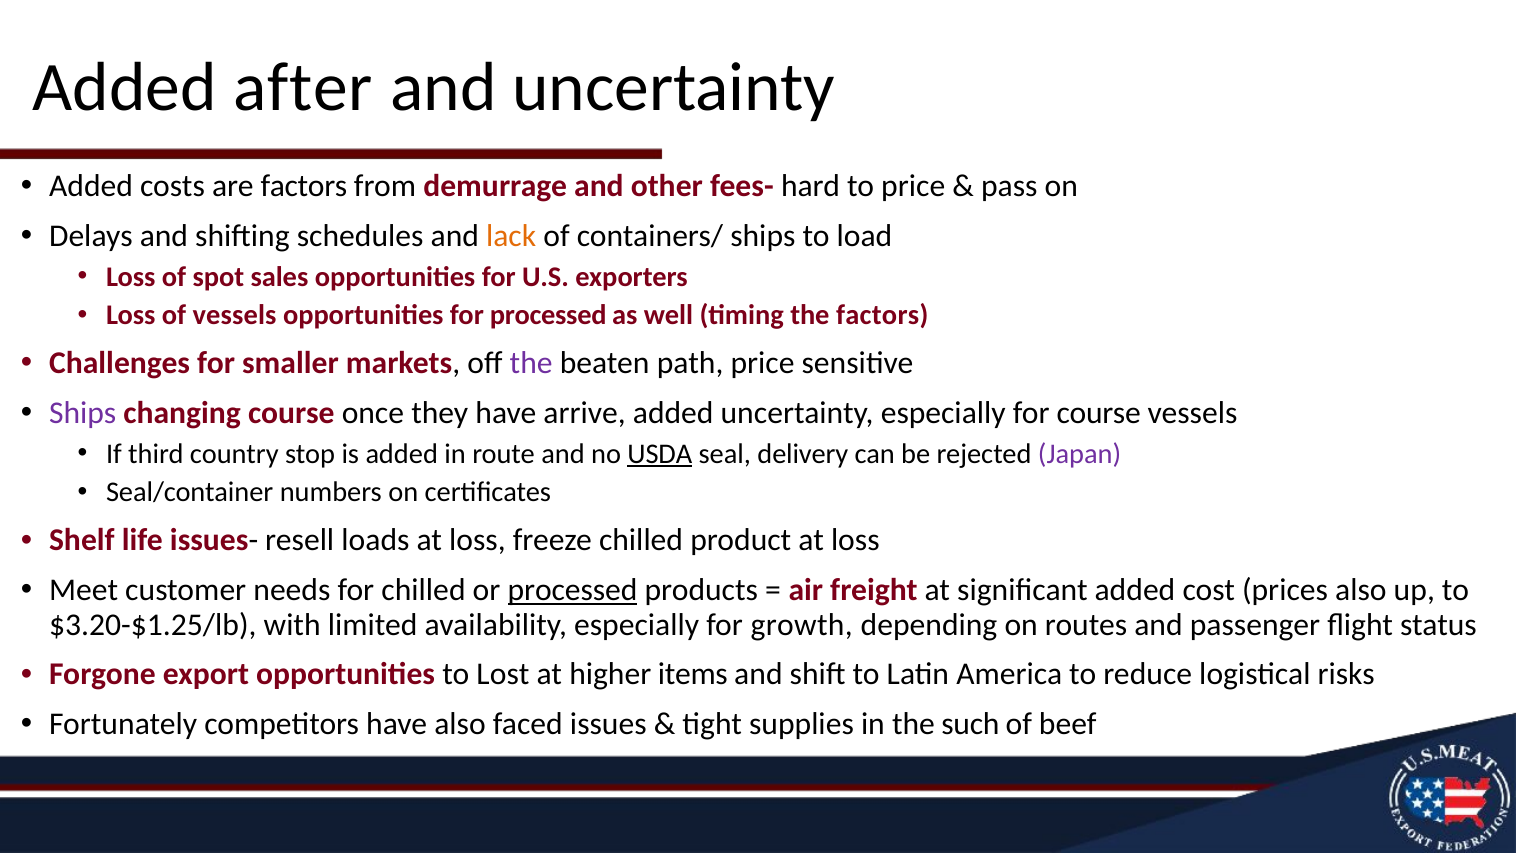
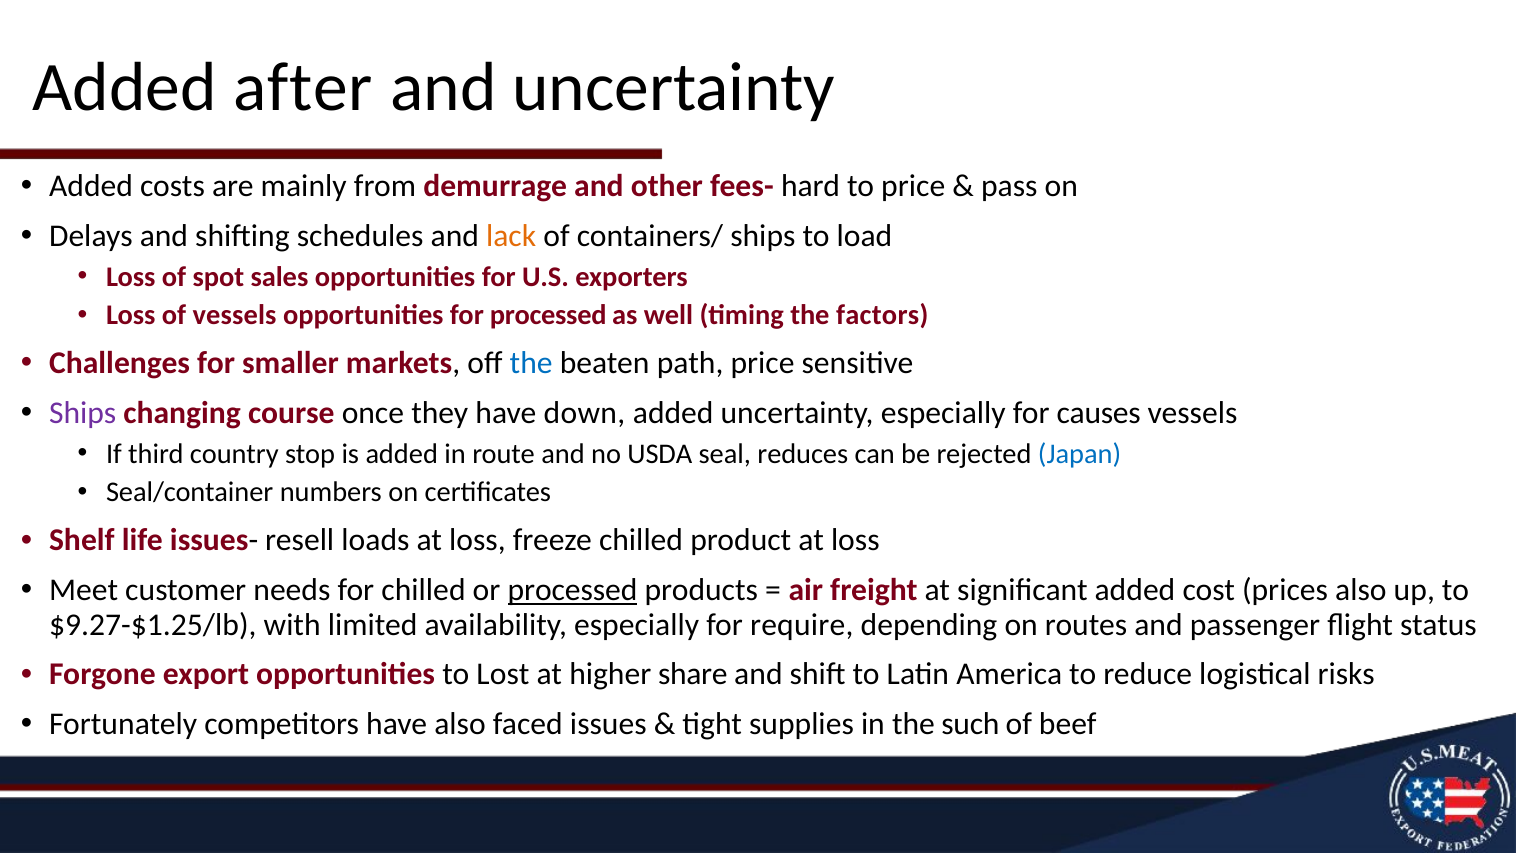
are factors: factors -> mainly (304, 186)
the colour: purple -> blue (531, 363)
arrive: arrive -> down (584, 413)
for course: course -> causes (1099, 413)
USDA underline: present -> none (660, 454)
delivery: delivery -> reduces (803, 454)
Japan colour: purple -> blue (1080, 454)
$3.20-$1.25/lb: $3.20-$1.25/lb -> $9.27-$1.25/lb (153, 624)
growth: growth -> require (802, 624)
items: items -> share (693, 674)
